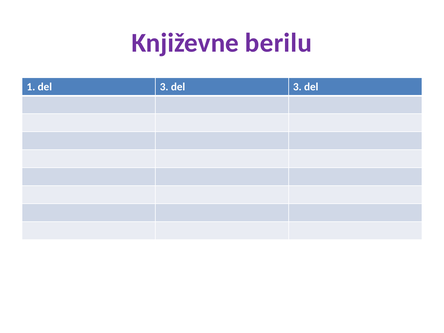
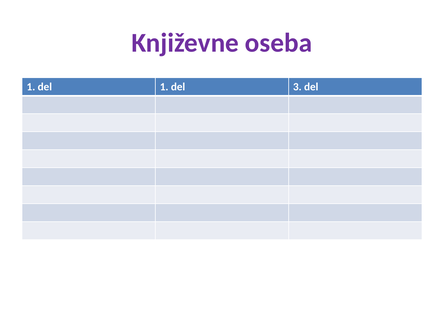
berilu: berilu -> oseba (279, 43)
1 del 3: 3 -> 1 (164, 87)
